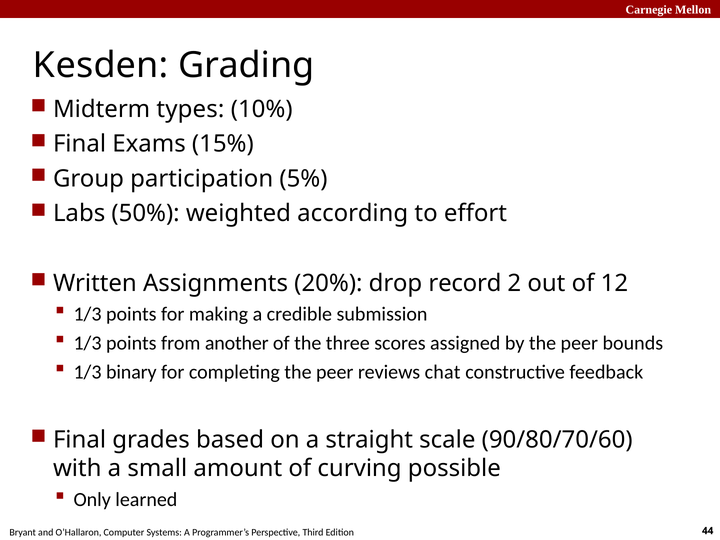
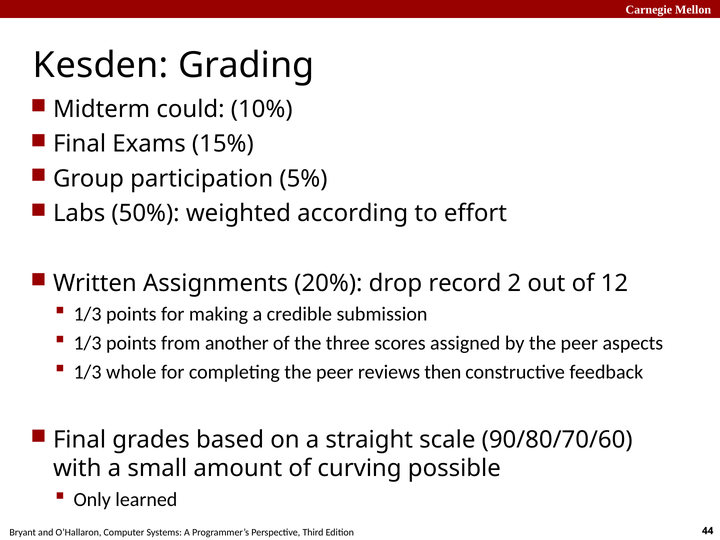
types: types -> could (191, 109)
bounds: bounds -> aspects (633, 343)
binary: binary -> whole (131, 372)
chat: chat -> then (443, 372)
